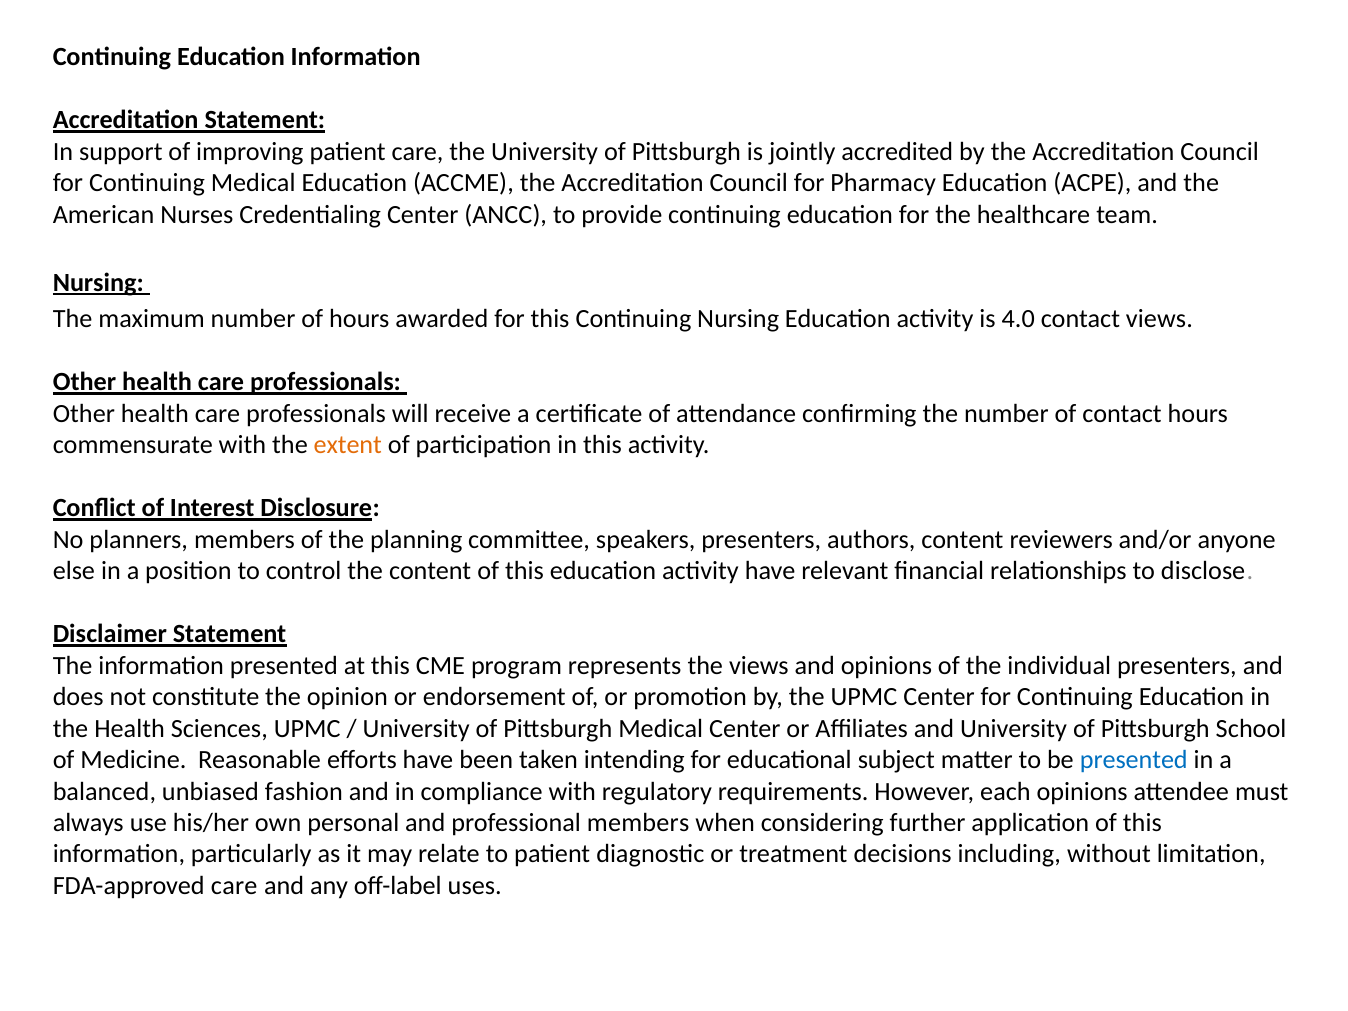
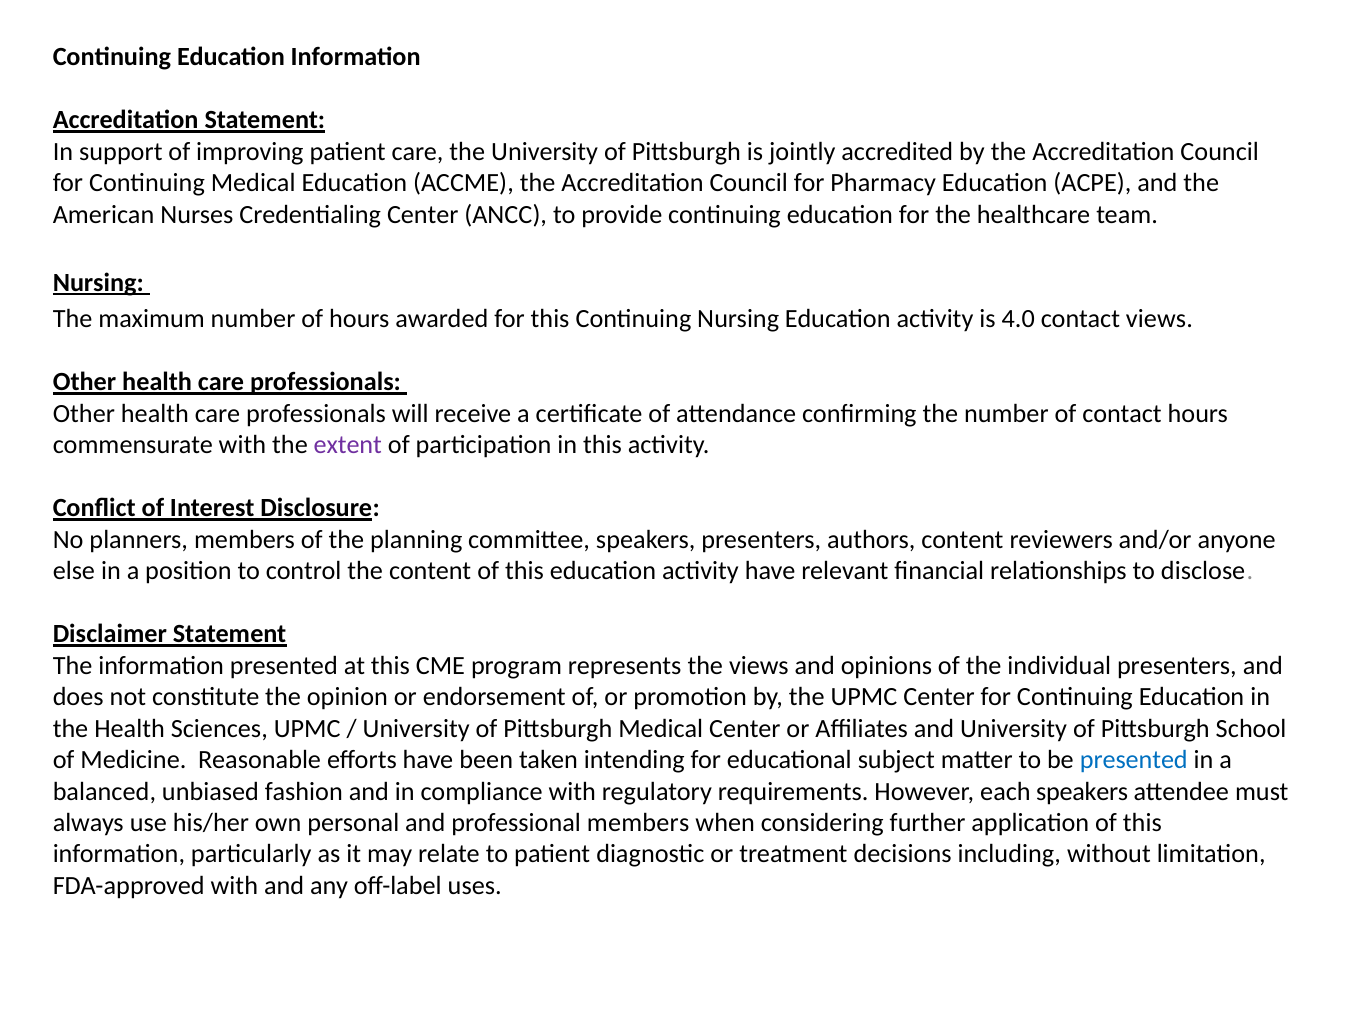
extent colour: orange -> purple (348, 445)
each opinions: opinions -> speakers (1082, 791)
FDA-approved care: care -> with (234, 886)
